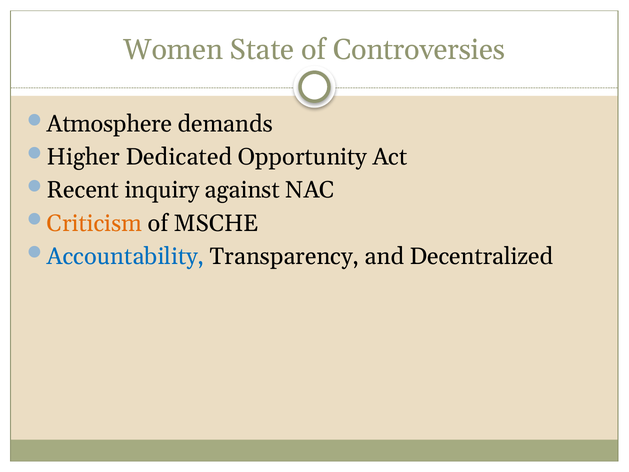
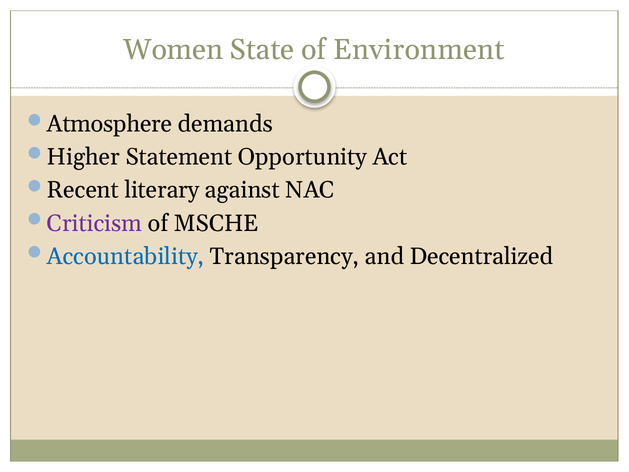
Controversies: Controversies -> Environment (419, 50)
Dedicated: Dedicated -> Statement (179, 157)
inquiry: inquiry -> literary (162, 190)
Criticism colour: orange -> purple (95, 223)
